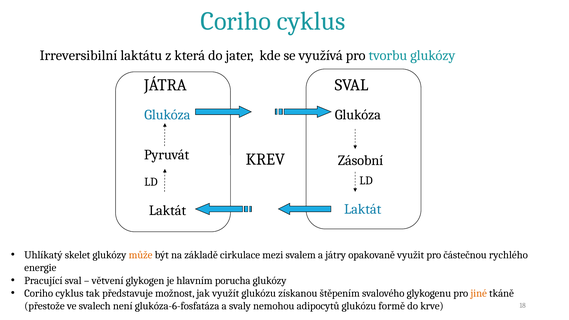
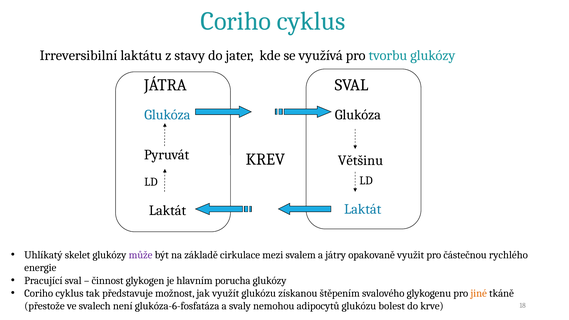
která: která -> stavy (190, 55)
Zásobní: Zásobní -> Většinu (360, 161)
může colour: orange -> purple (141, 255)
větvení: větvení -> činnost (108, 281)
formě: formě -> bolest (392, 306)
